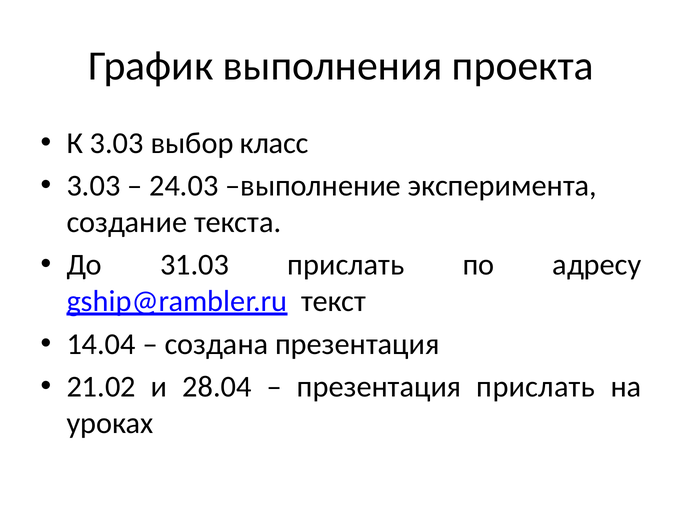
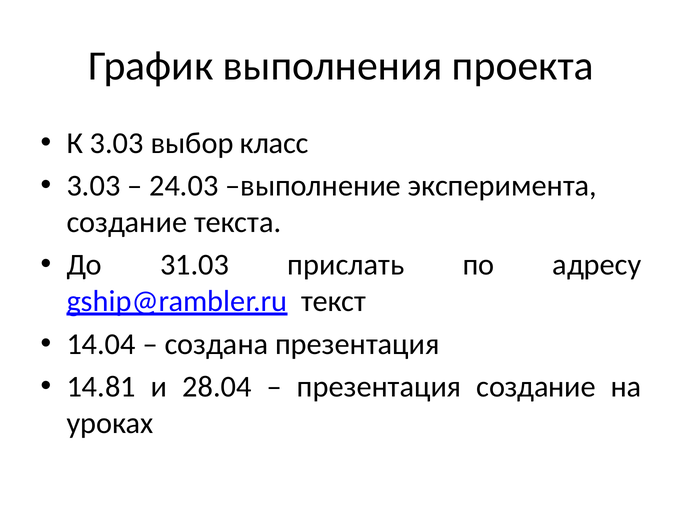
21.02: 21.02 -> 14.81 (101, 387)
презентация прислать: прислать -> создание (536, 387)
